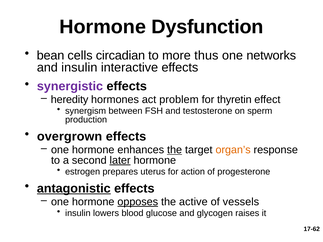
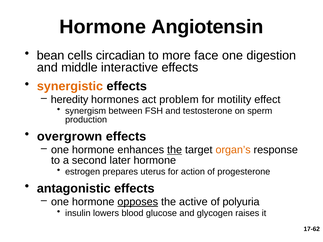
Dysfunction: Dysfunction -> Angiotensin (207, 27)
thus: thus -> face (206, 56)
networks: networks -> digestion (271, 56)
and insulin: insulin -> middle (79, 68)
synergistic colour: purple -> orange (70, 86)
thyretin: thyretin -> motility (234, 100)
later underline: present -> none (120, 160)
antagonistic underline: present -> none (74, 189)
vessels: vessels -> polyuria (241, 202)
